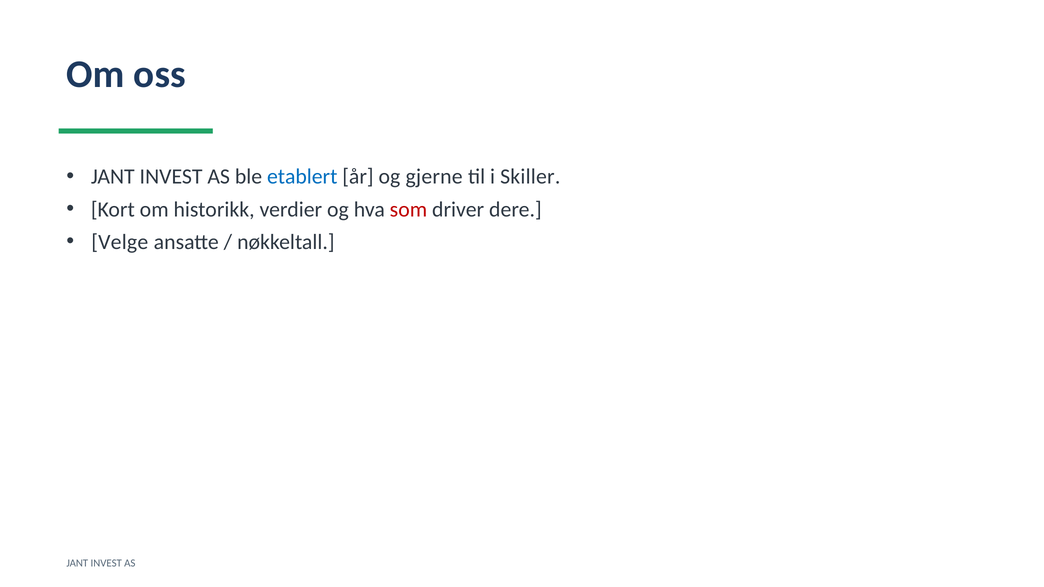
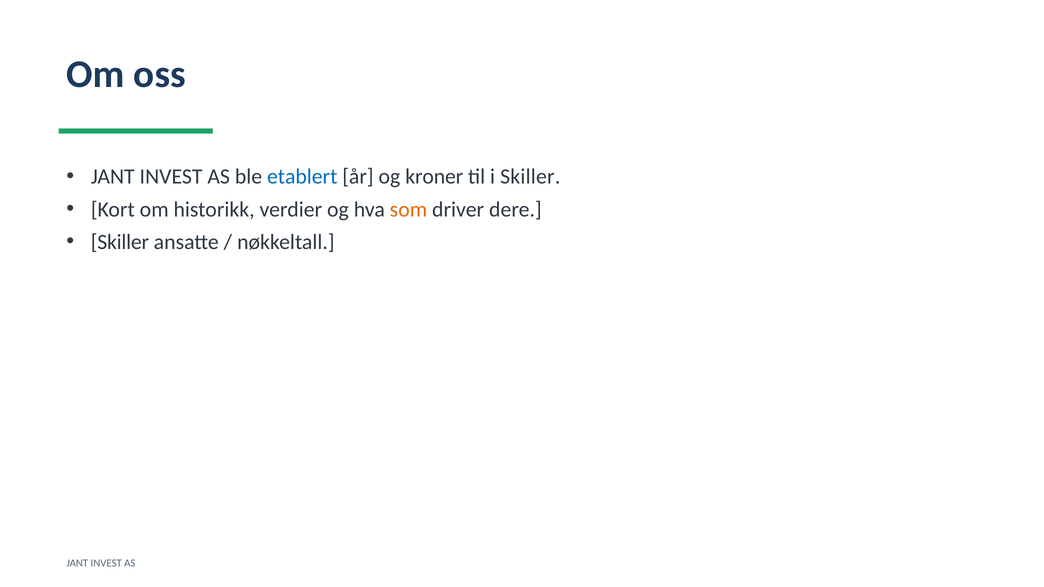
gjerne: gjerne -> kroner (434, 177)
som colour: red -> orange (408, 209)
Velge: Velge -> Skiller (120, 242)
